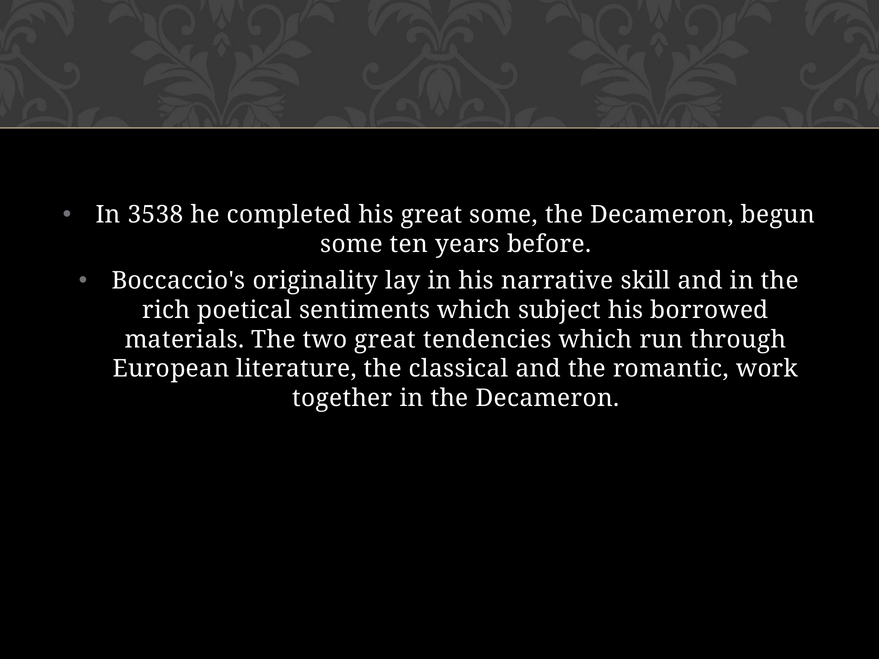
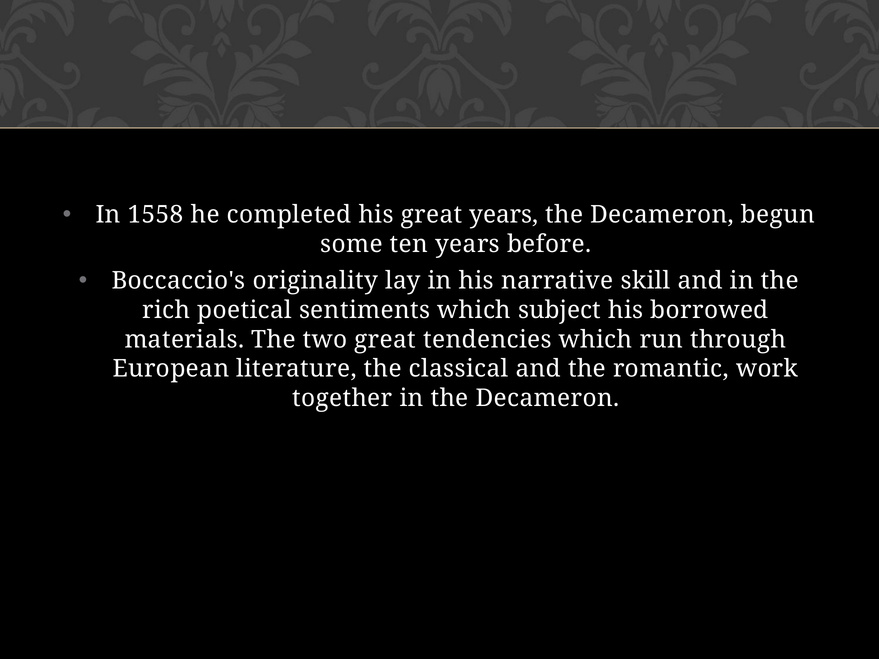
3538: 3538 -> 1558 (156, 215)
great some: some -> years (504, 215)
